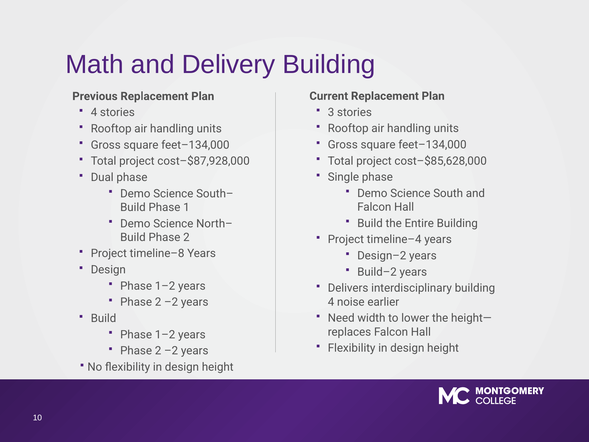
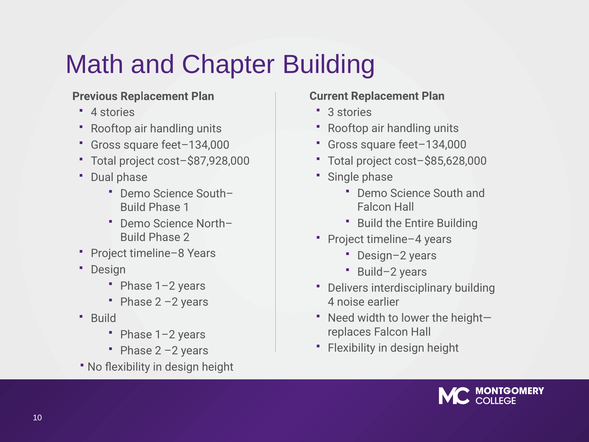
Delivery: Delivery -> Chapter (228, 65)
